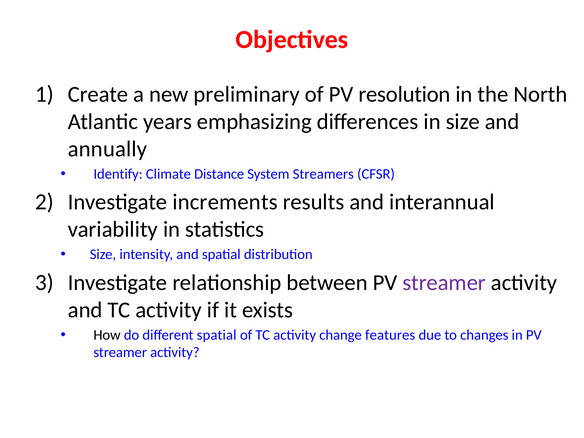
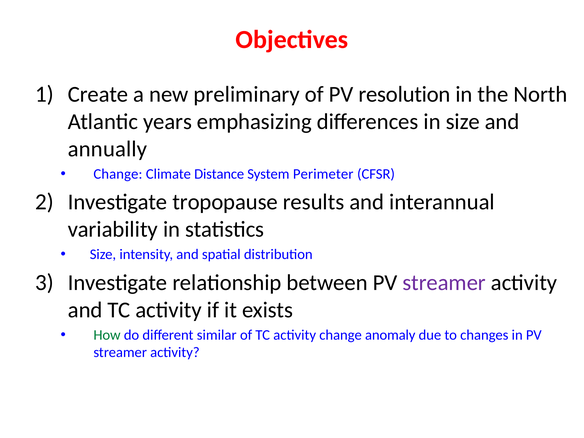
Identify: Identify -> Change (118, 174)
Streamers: Streamers -> Perimeter (323, 174)
increments: increments -> tropopause (225, 202)
How colour: black -> green (107, 335)
different spatial: spatial -> similar (217, 335)
features: features -> anomaly (390, 335)
